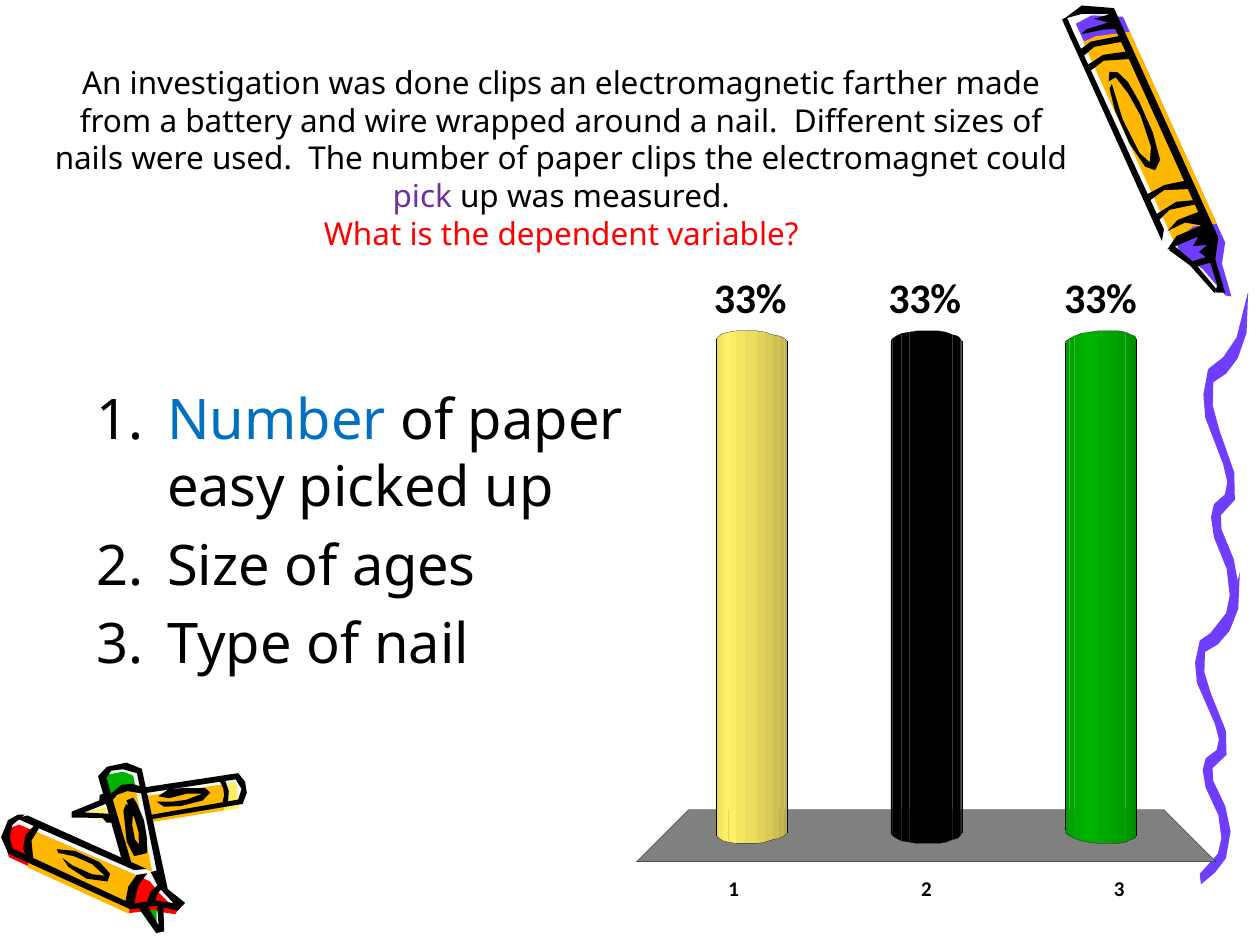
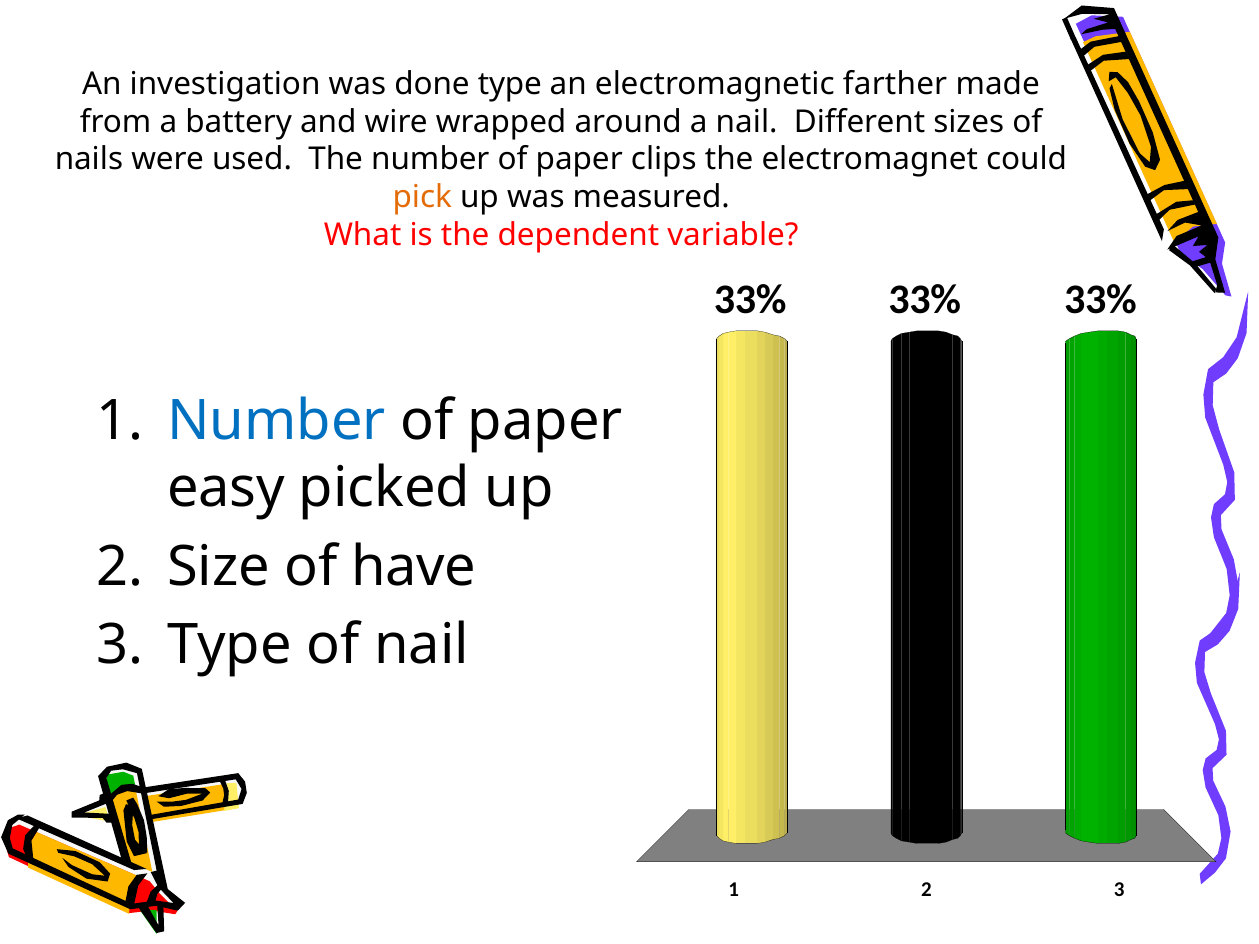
done clips: clips -> type (510, 84)
pick colour: purple -> orange (422, 197)
ages: ages -> have (414, 567)
